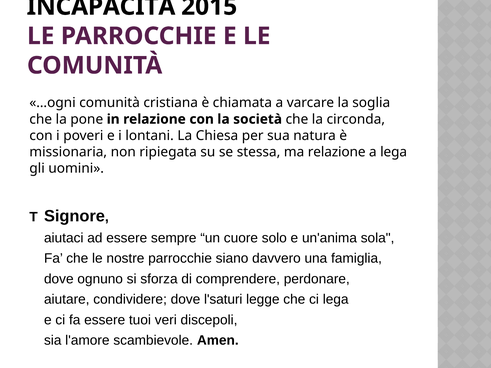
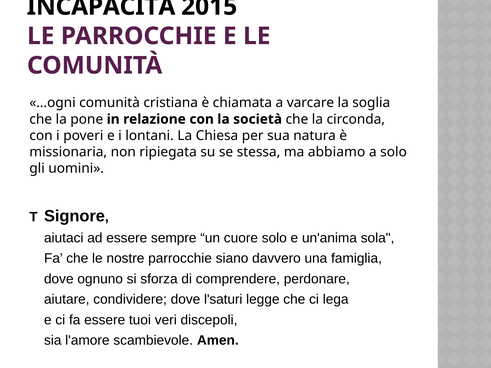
ma relazione: relazione -> abbiamo (337, 152)
a lega: lega -> solo (394, 152)
